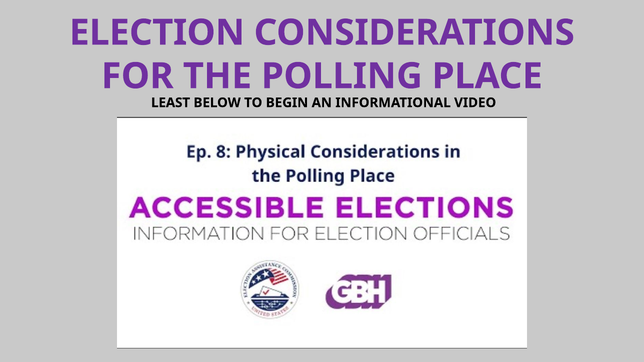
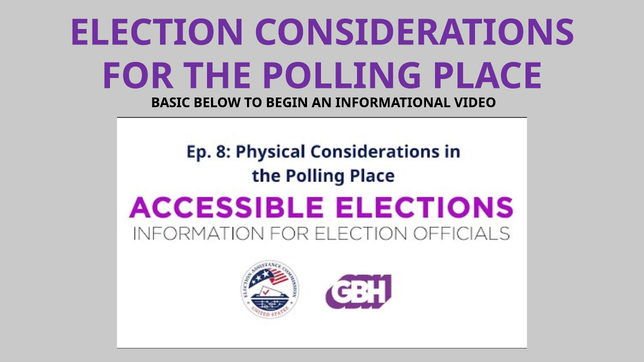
LEAST: LEAST -> BASIC (171, 103)
